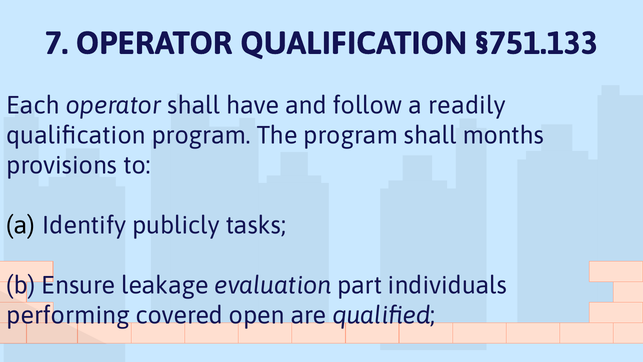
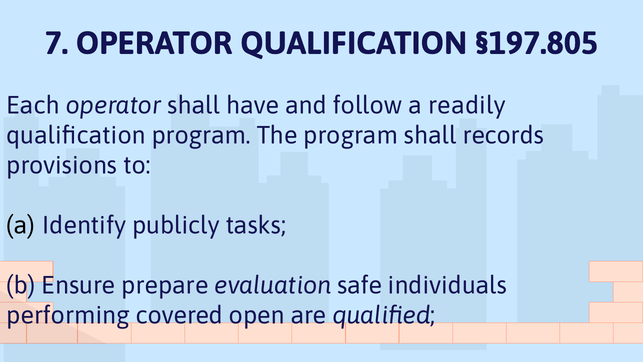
§751.133: §751.133 -> §197.805 (536, 43)
months: months -> records (503, 135)
leakage: leakage -> prepare (165, 285)
part: part -> safe (360, 285)
